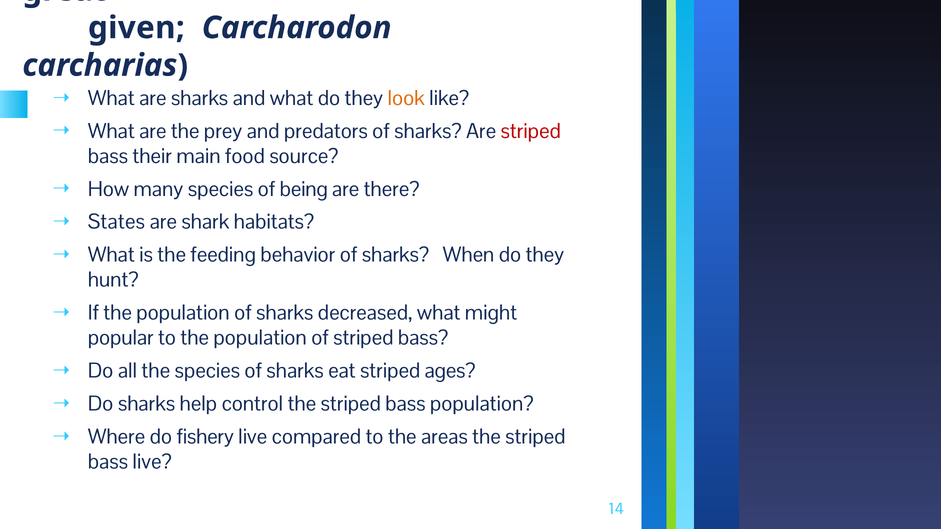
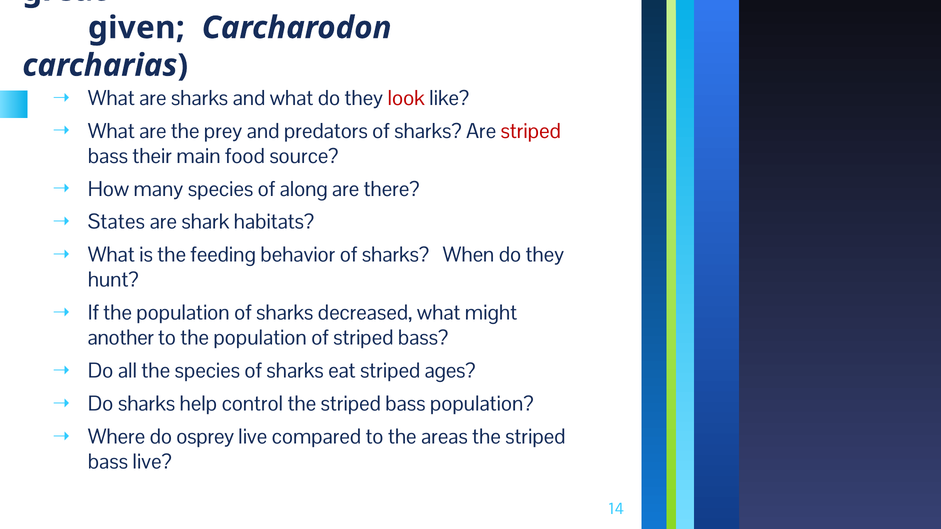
look colour: orange -> red (406, 98)
being: being -> along (304, 189)
popular: popular -> another (121, 338)
fishery: fishery -> osprey (205, 437)
